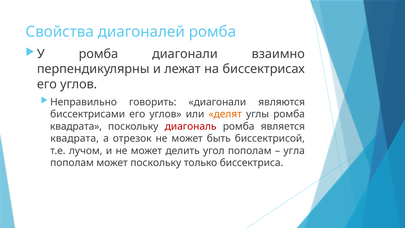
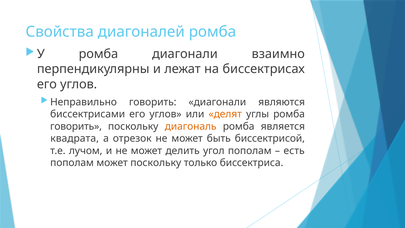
квадрата: квадрата -> говорить (76, 126)
диагональ colour: red -> orange (191, 126)
угла: угла -> есть (294, 151)
